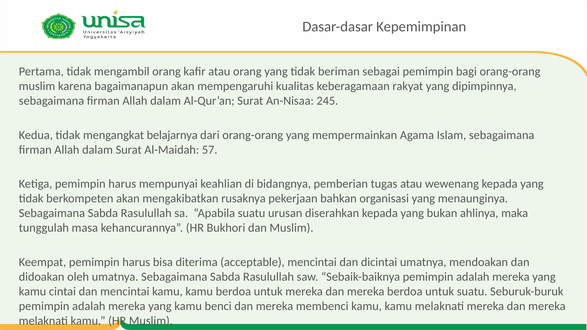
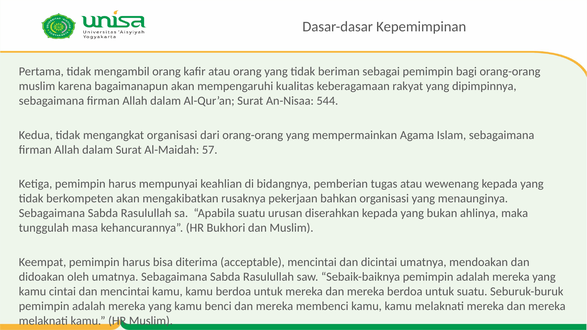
245: 245 -> 544 (327, 101)
mengangkat belajarnya: belajarnya -> organisasi (172, 135)
